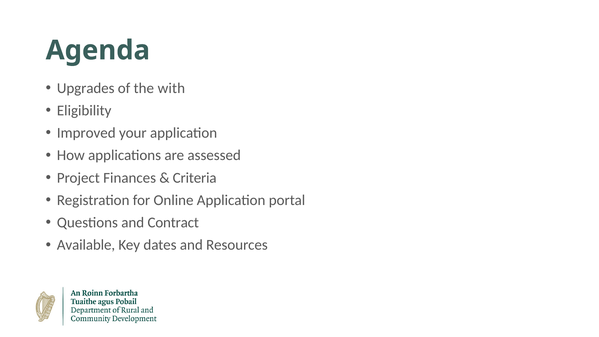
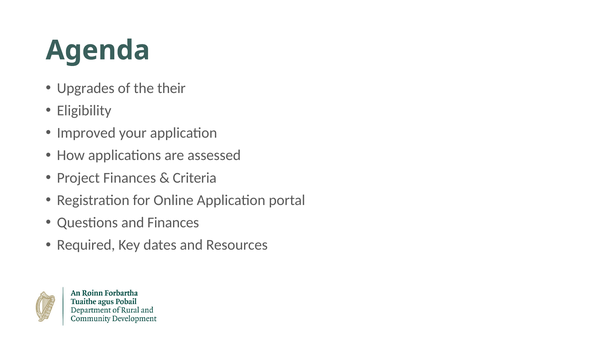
with: with -> their (171, 88)
and Contract: Contract -> Finances (173, 223)
Available: Available -> Required (86, 245)
